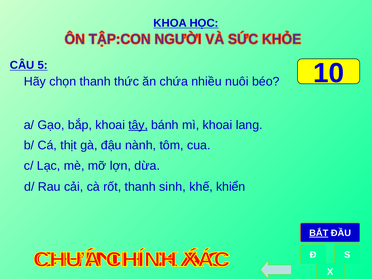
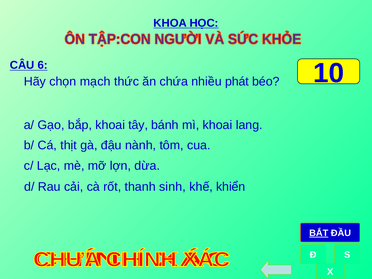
5: 5 -> 6 (43, 65)
chọn thanh: thanh -> mạch (95, 81)
nuôi: nuôi -> phát (237, 81)
tây underline: present -> none (138, 125)
